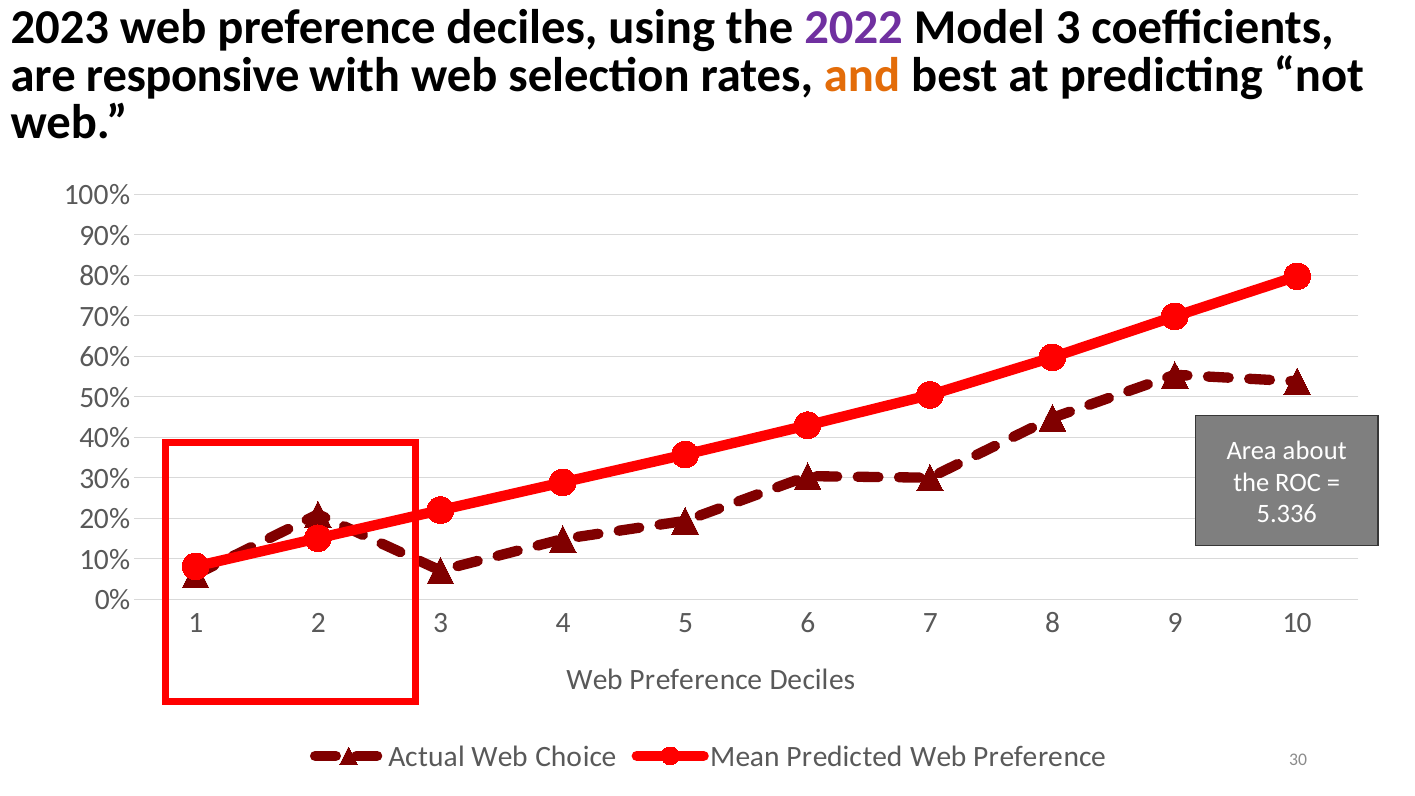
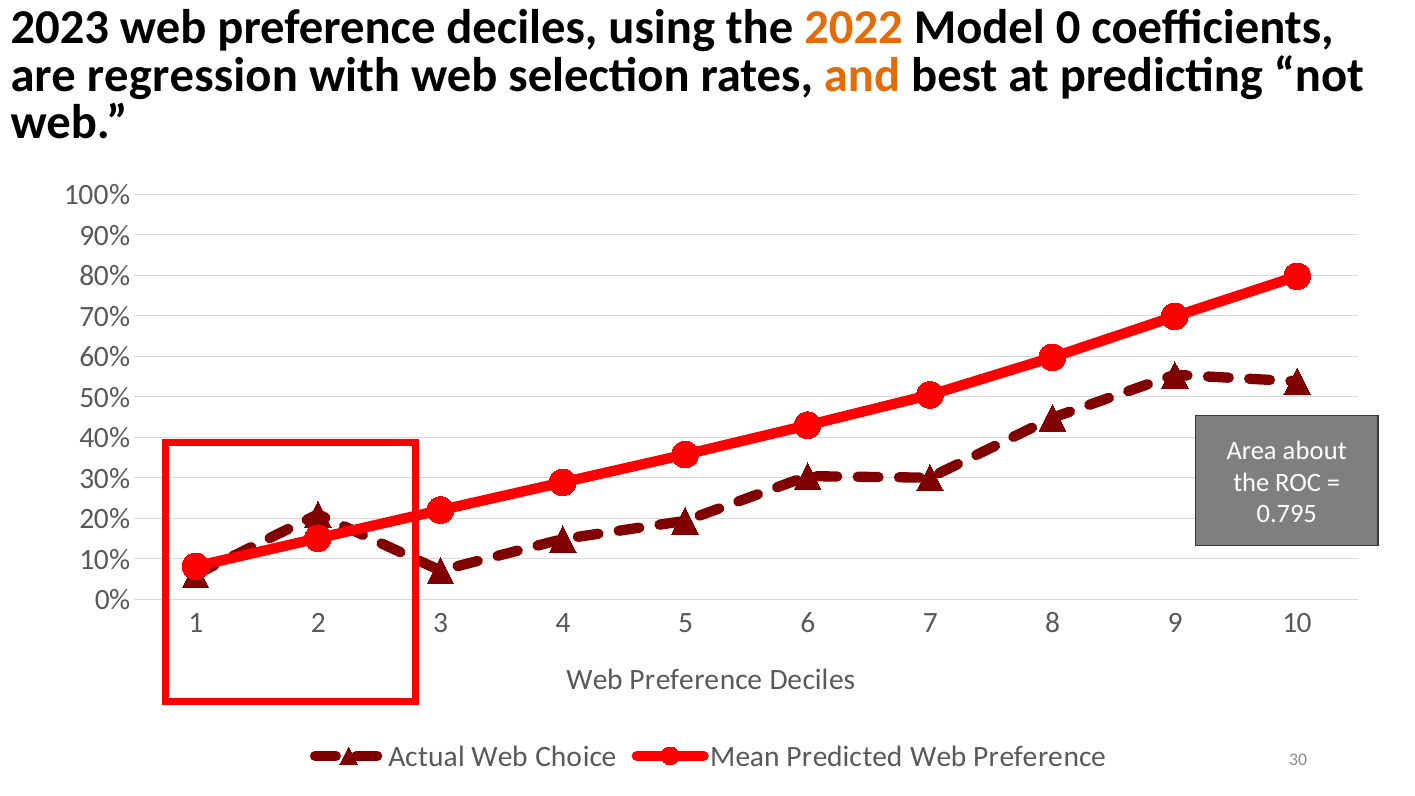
2022 colour: purple -> orange (854, 28)
Model 3: 3 -> 0 (1068, 28)
responsive: responsive -> regression (192, 75)
5.336: 5.336 -> 0.795 (1287, 514)
